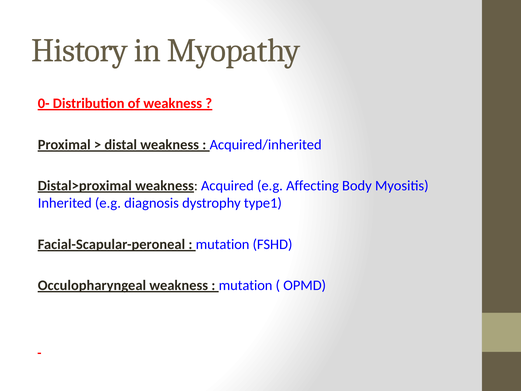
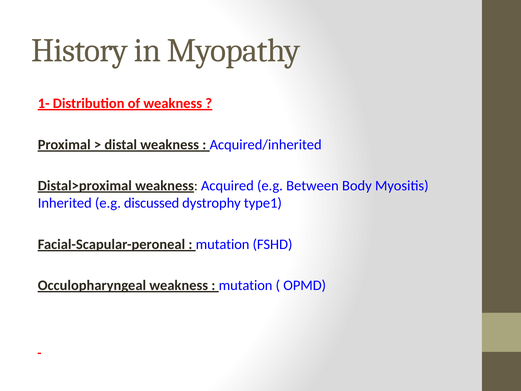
0-: 0- -> 1- (44, 103)
Affecting: Affecting -> Between (312, 186)
diagnosis: diagnosis -> discussed (152, 203)
